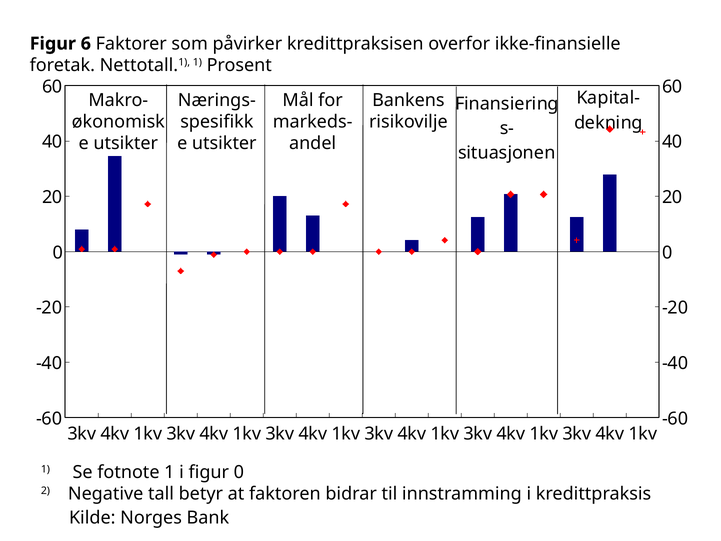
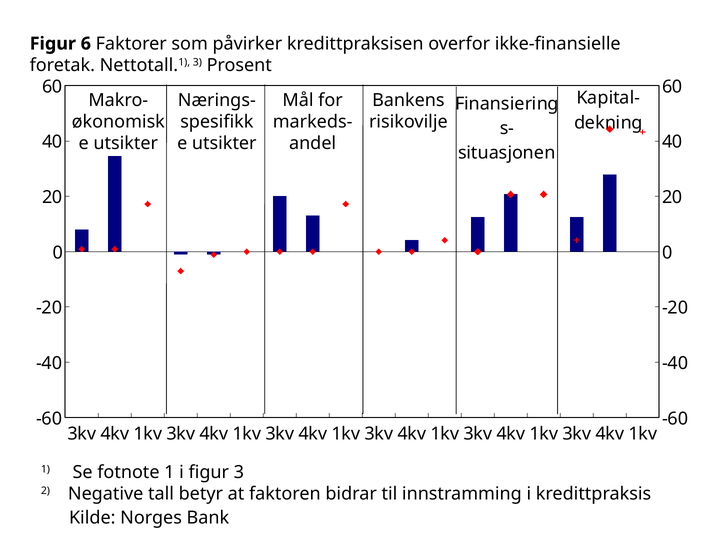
Nettotall.1 1: 1 -> 3 (197, 62)
figur 0: 0 -> 3 (239, 472)
